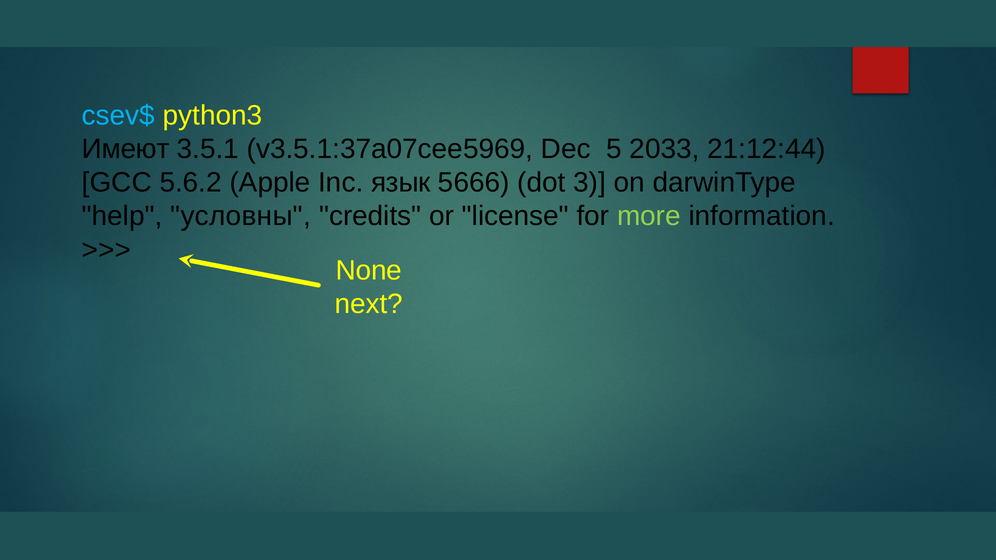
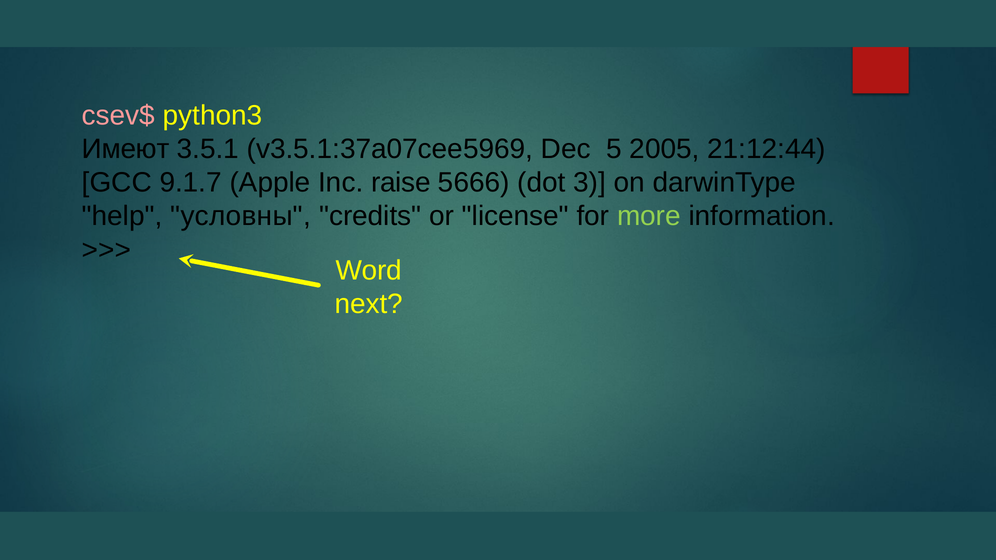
csev$ colour: light blue -> pink (118, 115)
2033: 2033 -> 2005 (664, 149)
5.6.2: 5.6.2 -> 9.1.7 (191, 183)
язык: язык -> raise (401, 183)
None: None -> Word (369, 270)
